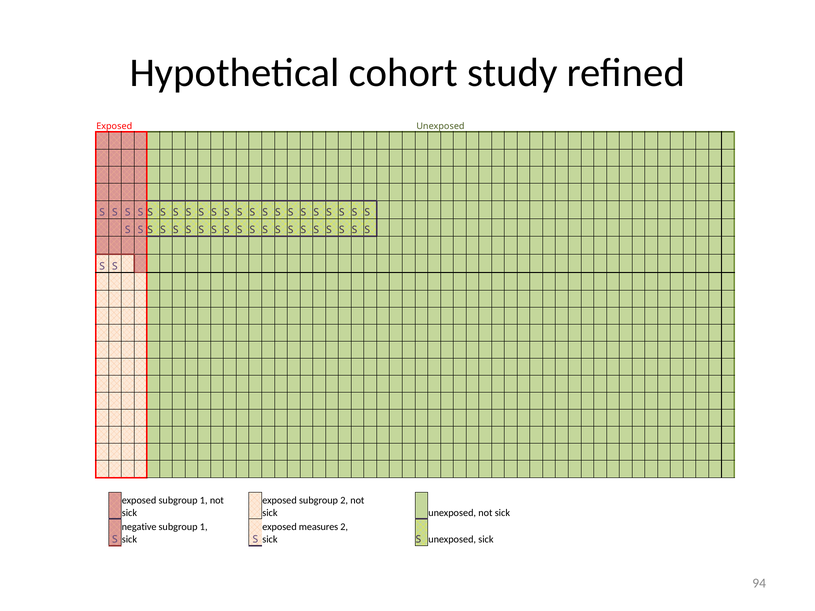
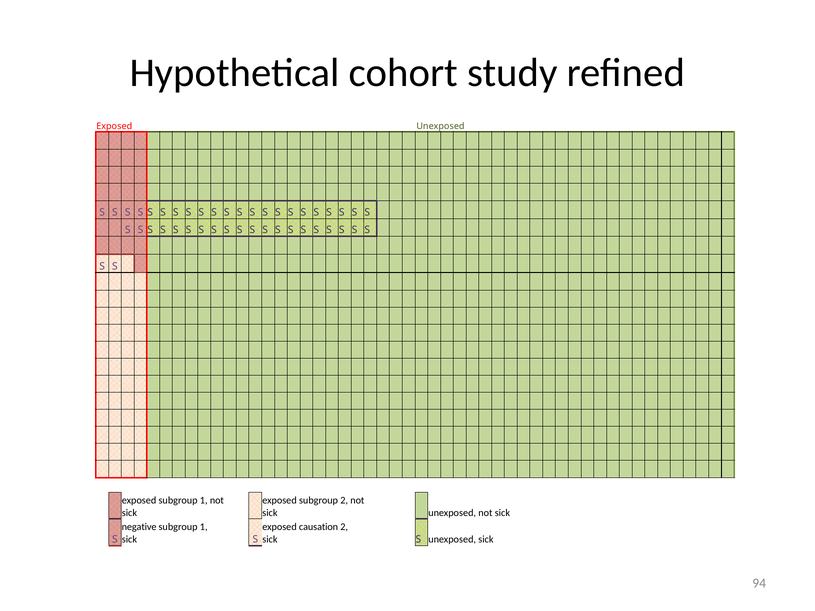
measures: measures -> causation (319, 527)
